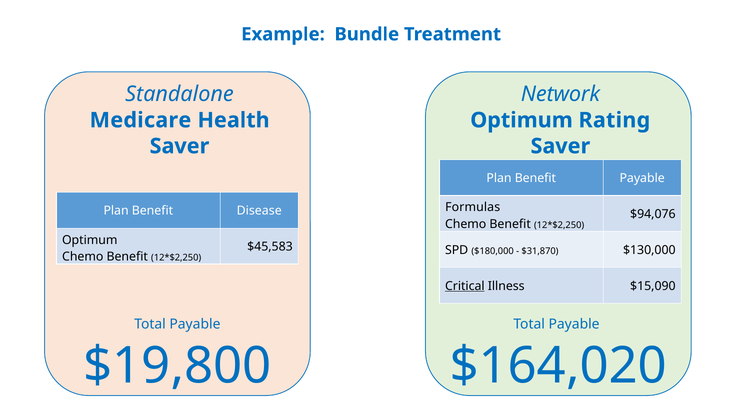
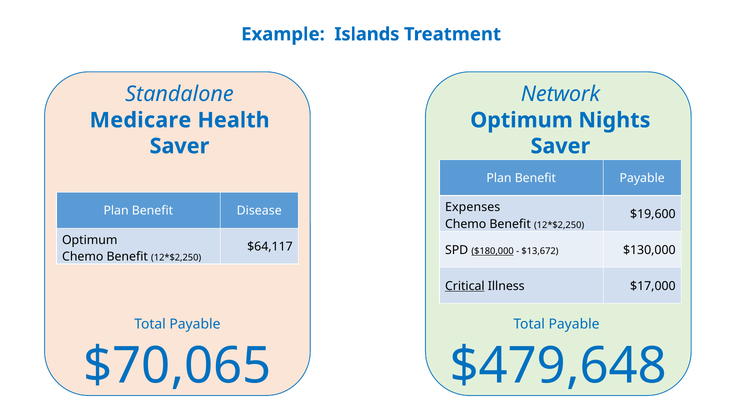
Bundle: Bundle -> Islands (367, 34)
Rating: Rating -> Nights (614, 120)
Formulas: Formulas -> Expenses (473, 207)
$94,076: $94,076 -> $19,600 (653, 214)
$45,583: $45,583 -> $64,117 (270, 247)
$180,000 underline: none -> present (493, 251)
$31,870: $31,870 -> $13,672 (540, 251)
$15,090: $15,090 -> $17,000 (653, 286)
$19,800: $19,800 -> $70,065 (177, 366)
$164,020: $164,020 -> $479,648 (558, 366)
